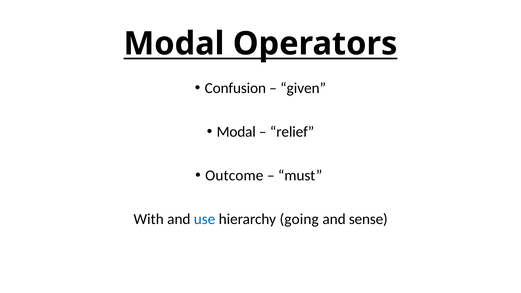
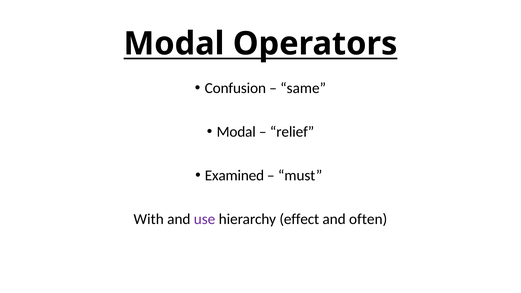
given: given -> same (303, 88)
Outcome: Outcome -> Examined (234, 175)
use colour: blue -> purple (205, 219)
going: going -> effect (299, 219)
sense: sense -> often (368, 219)
